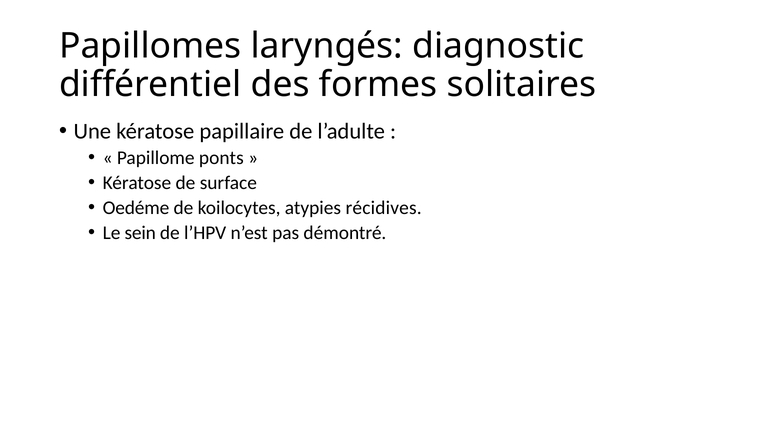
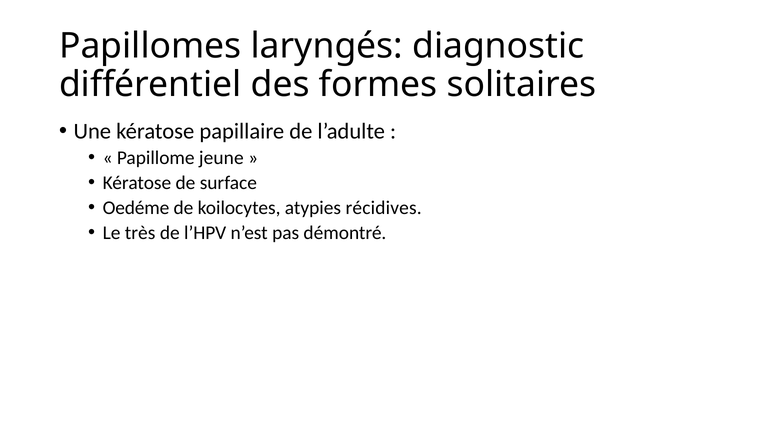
ponts: ponts -> jeune (221, 158)
sein: sein -> très (140, 233)
